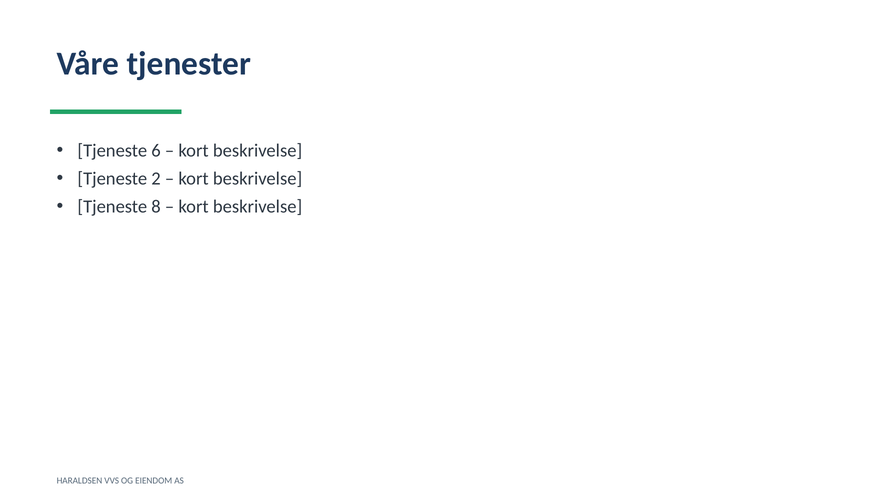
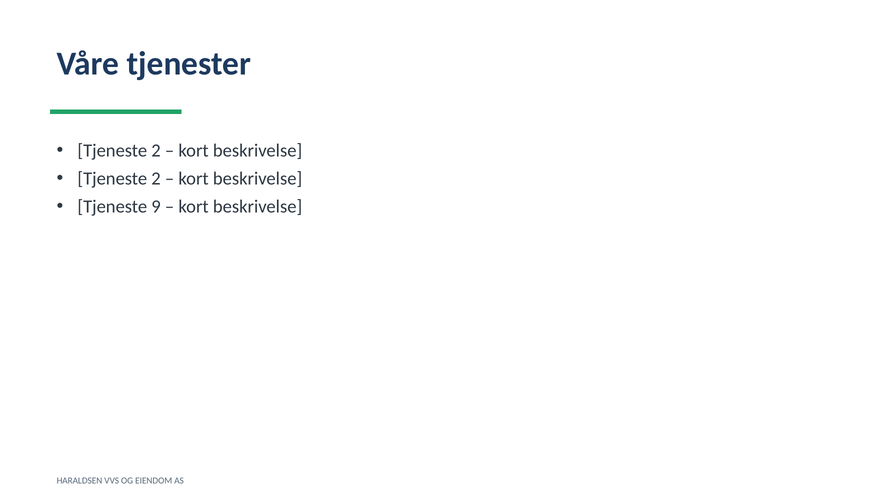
6: 6 -> 2 (156, 151)
8: 8 -> 9 (156, 206)
